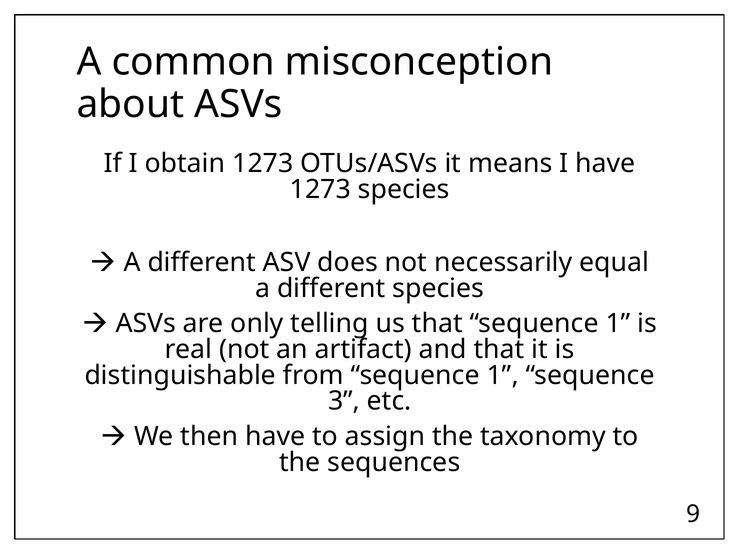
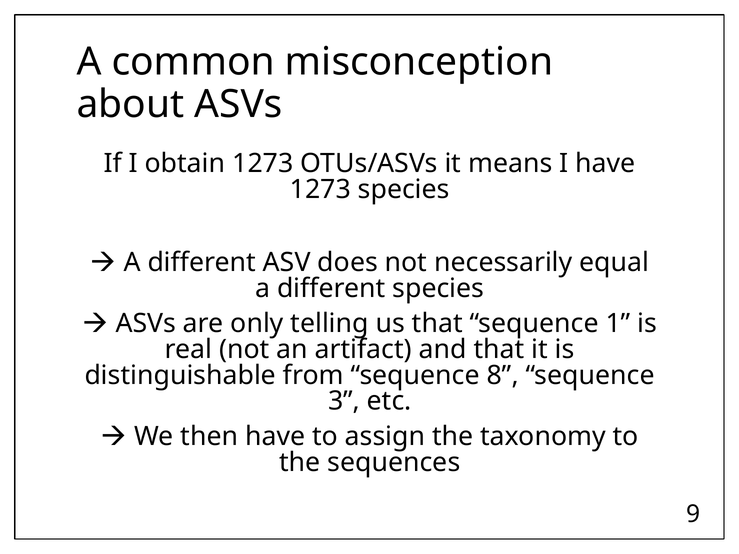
from sequence 1: 1 -> 8 (503, 375)
